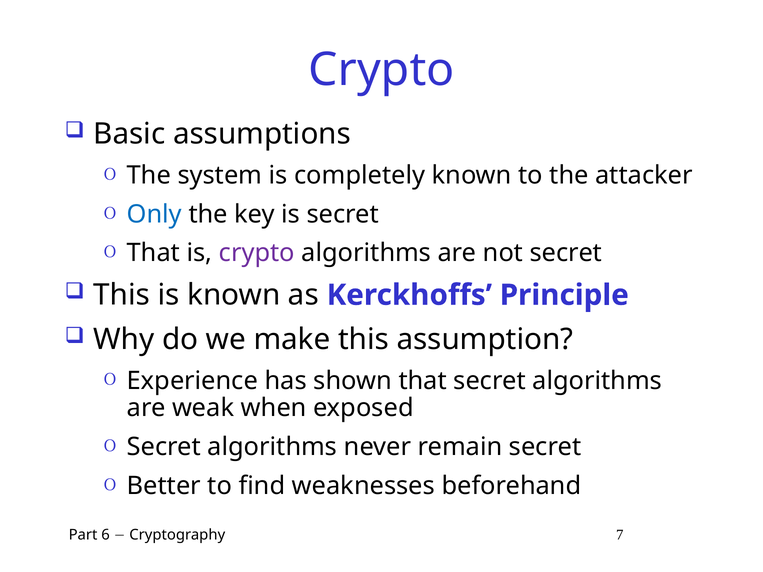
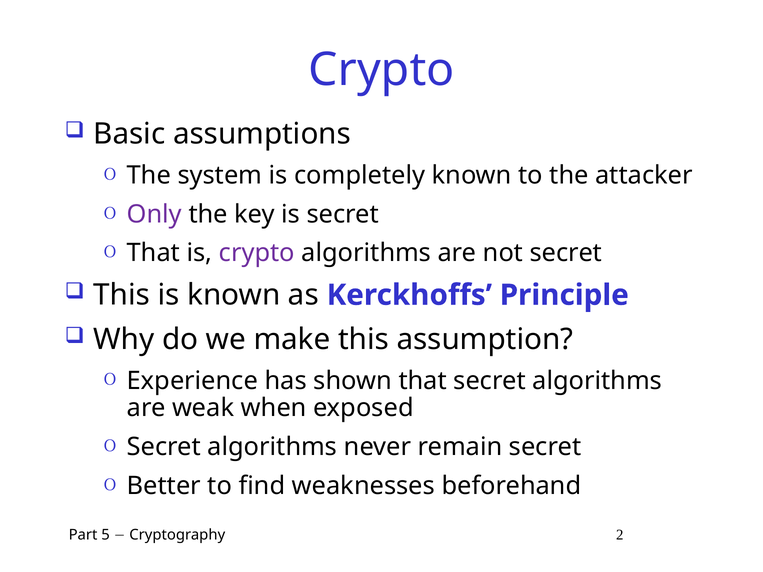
Only colour: blue -> purple (154, 214)
6: 6 -> 5 (106, 535)
7: 7 -> 2 (620, 535)
